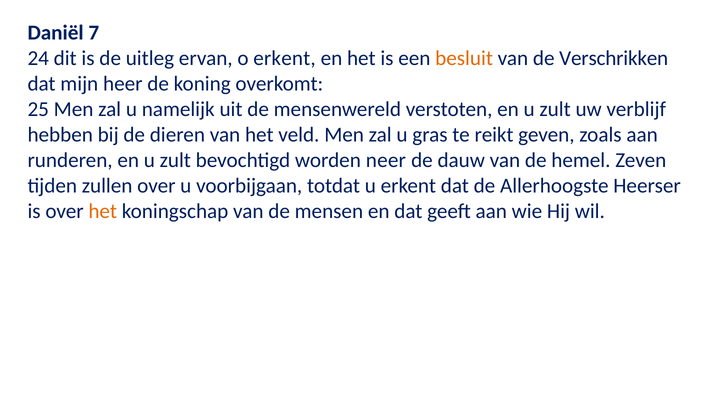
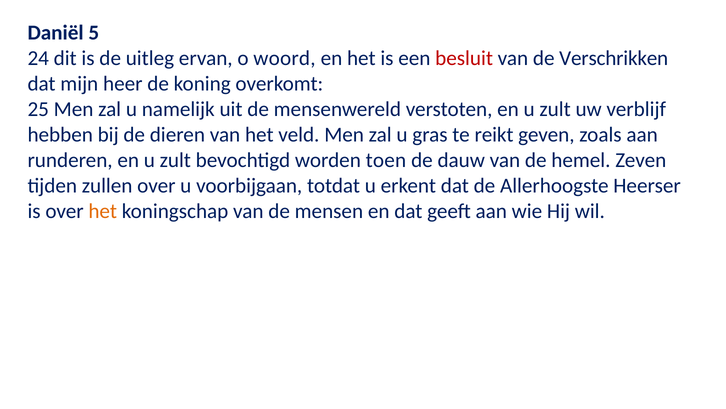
7: 7 -> 5 (94, 33)
o erkent: erkent -> woord (284, 58)
besluit colour: orange -> red (464, 58)
neer: neer -> toen (386, 160)
